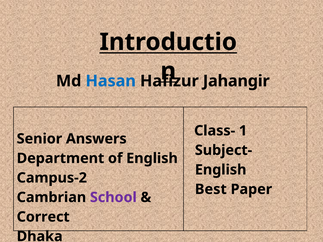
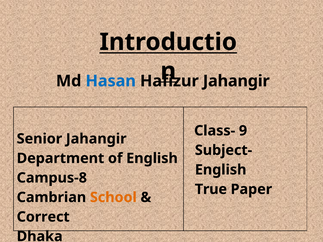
1: 1 -> 9 (243, 131)
Senior Answers: Answers -> Jahangir (96, 139)
Campus-2: Campus-2 -> Campus-8 (52, 178)
Best: Best -> True (211, 189)
School colour: purple -> orange (113, 198)
